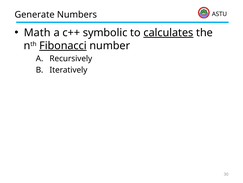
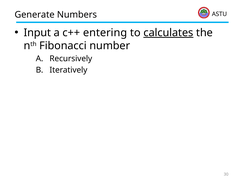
Math: Math -> Input (37, 33)
symbolic: symbolic -> entering (105, 33)
Fibonacci underline: present -> none (63, 46)
